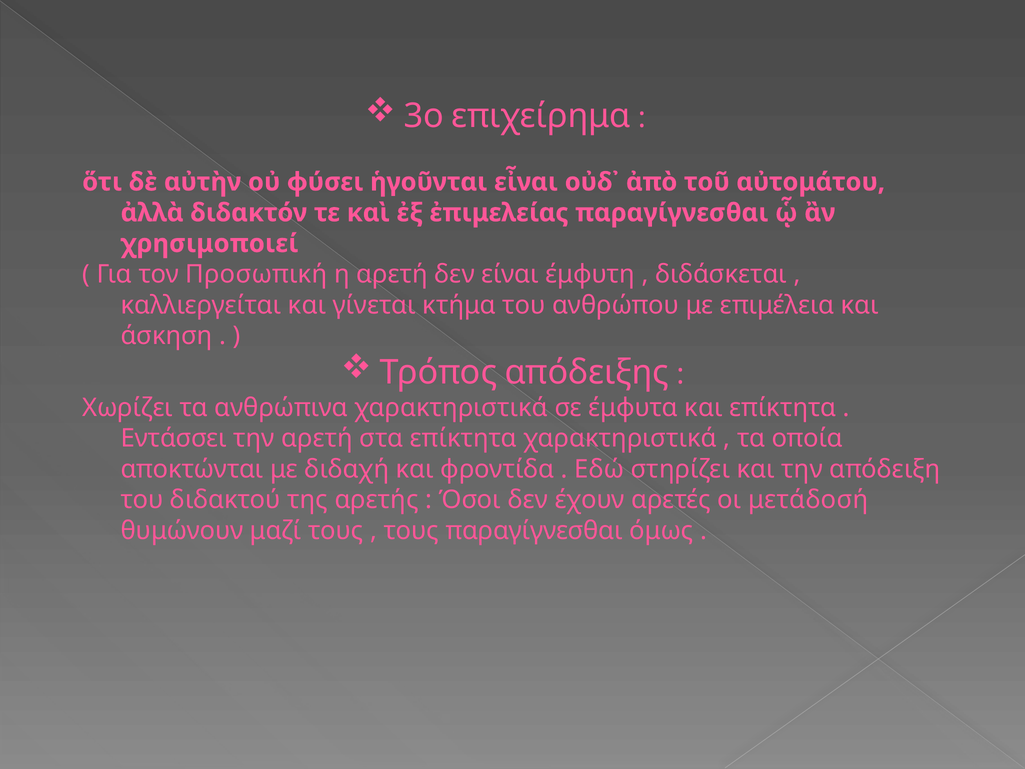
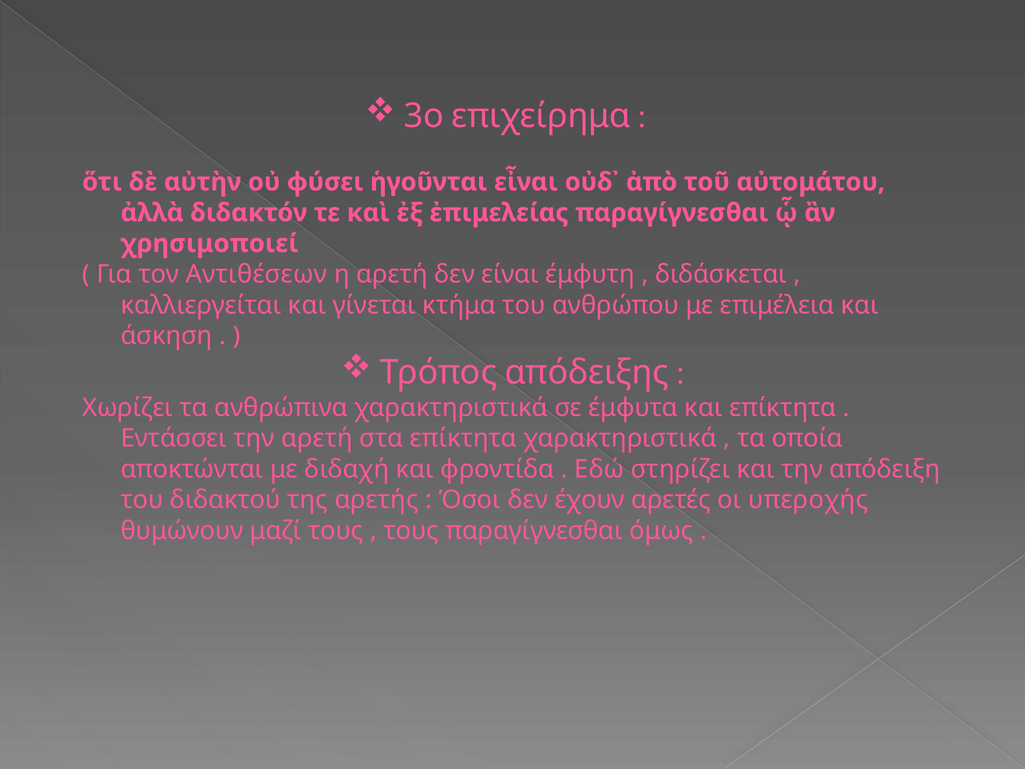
Προσωπική: Προσωπική -> Αντιθέσεων (256, 274)
μετάδοσή: μετάδοσή -> υπεροχής (808, 500)
